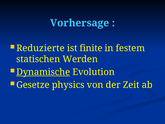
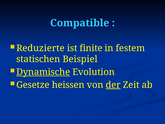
Vorhersage: Vorhersage -> Compatible (80, 23)
Werden: Werden -> Beispiel (80, 59)
physics: physics -> heissen (68, 85)
der underline: none -> present (113, 85)
